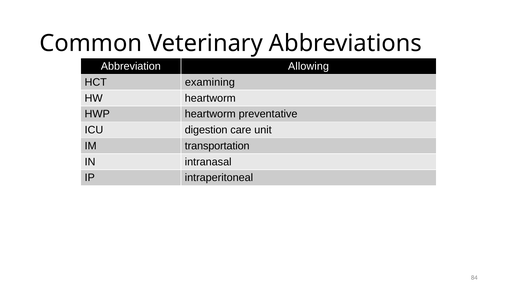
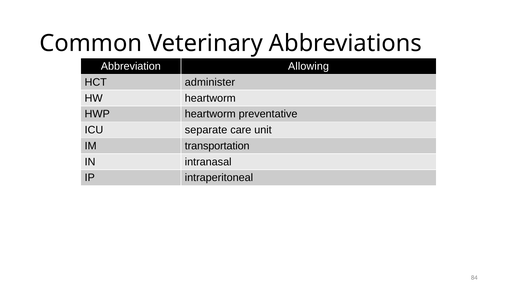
examining: examining -> administer (210, 82)
digestion: digestion -> separate (206, 130)
